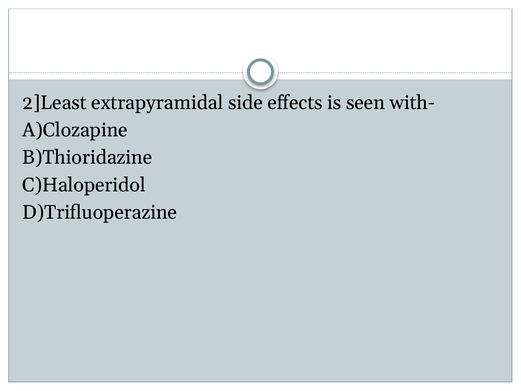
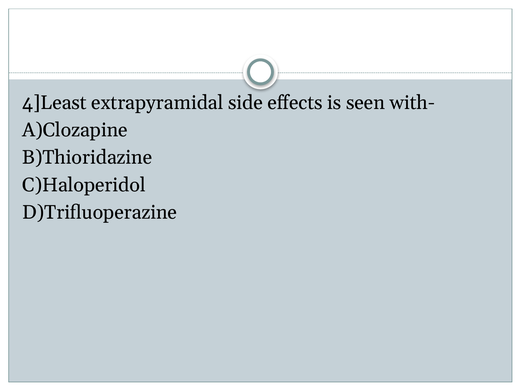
2]Least: 2]Least -> 4]Least (54, 103)
